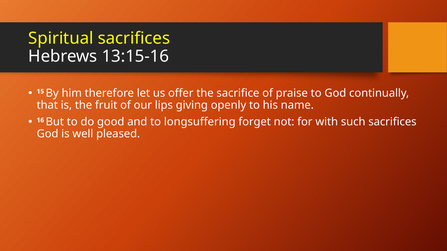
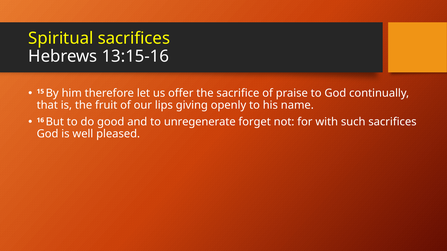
longsuffering: longsuffering -> unregenerate (200, 122)
